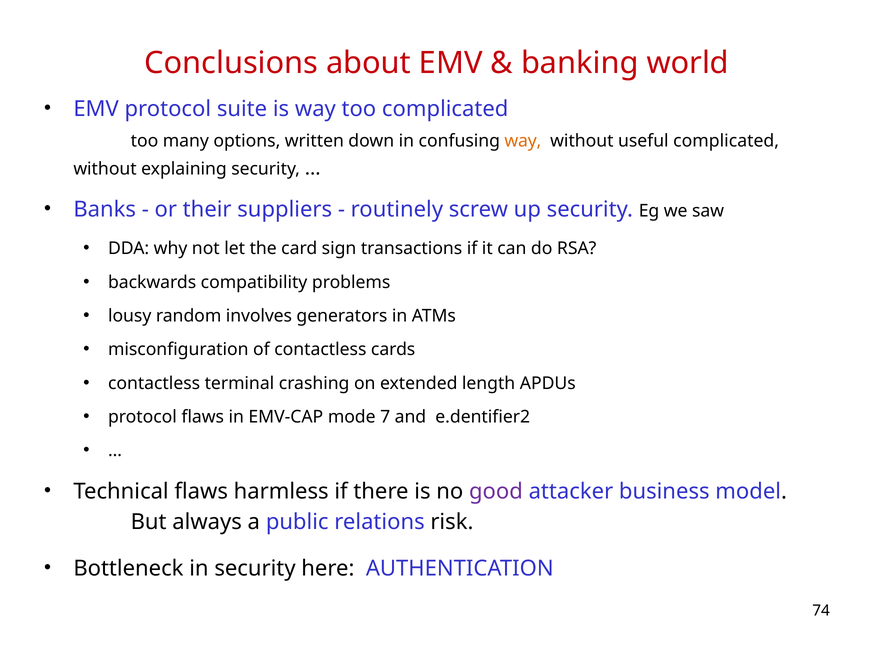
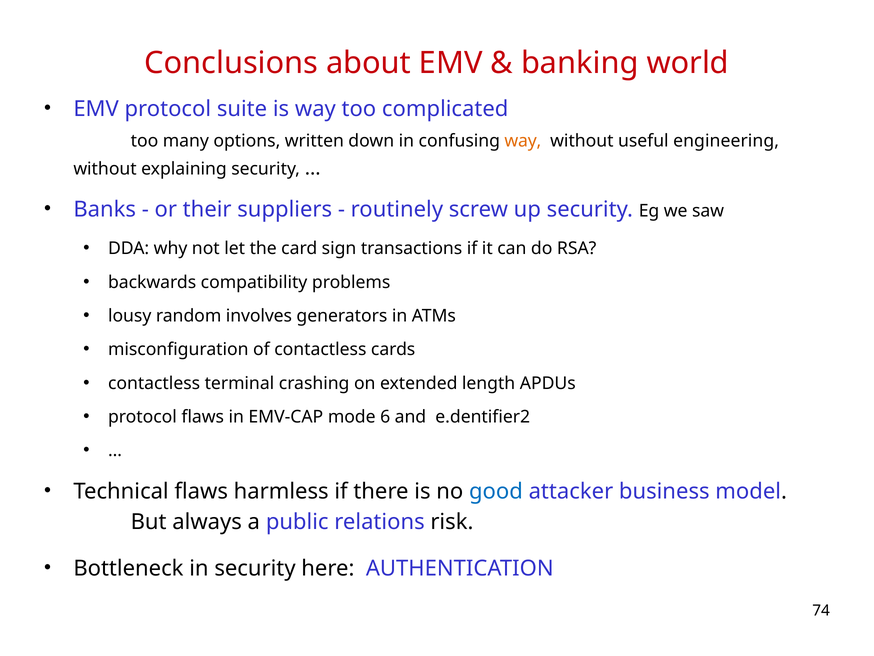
useful complicated: complicated -> engineering (726, 141)
7: 7 -> 6 (385, 417)
good colour: purple -> blue (496, 491)
